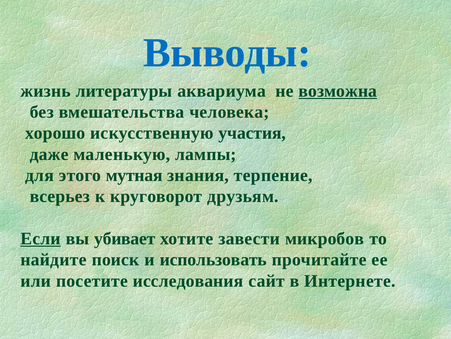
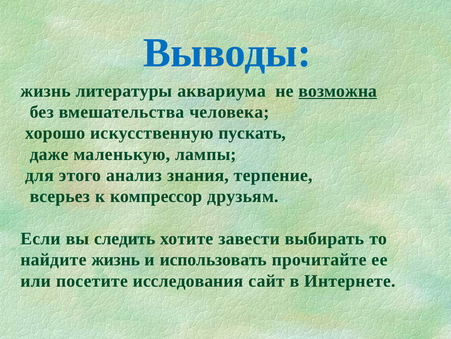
участия: участия -> пускать (252, 133)
мутная: мутная -> анализ (134, 175)
круговорот: круговорот -> компрессор (156, 196)
Если underline: present -> none (41, 238)
убивает: убивает -> следить (125, 238)
микробов: микробов -> выбирать (325, 238)
найдите поиск: поиск -> жизнь (116, 259)
